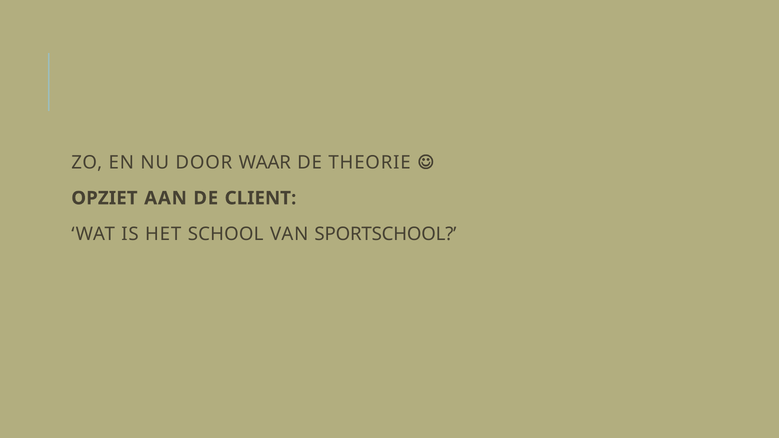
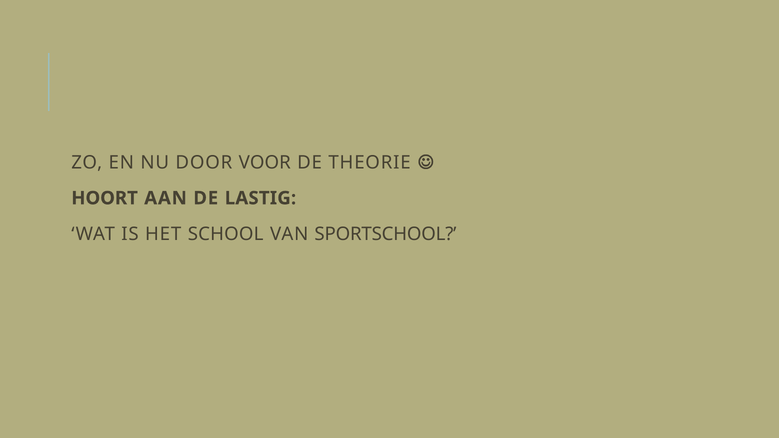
WAAR: WAAR -> VOOR (265, 162)
OPZIET: OPZIET -> HOORT (105, 198)
CLIENT: CLIENT -> LASTIG (260, 198)
